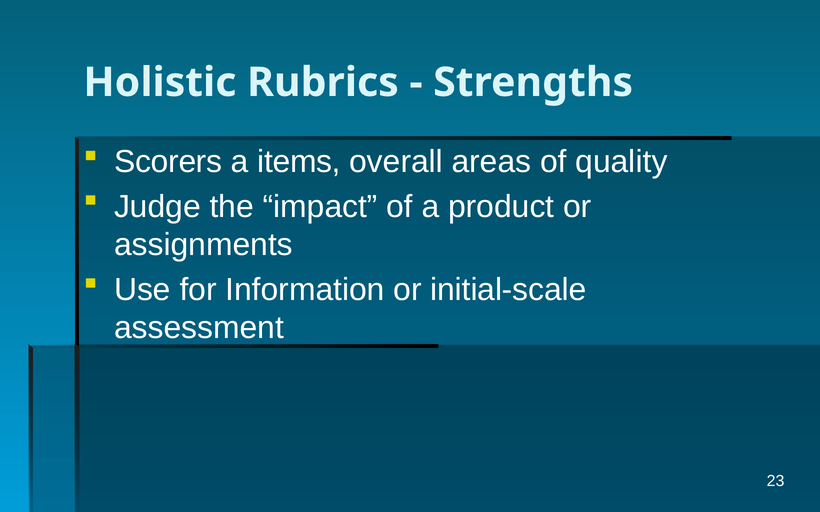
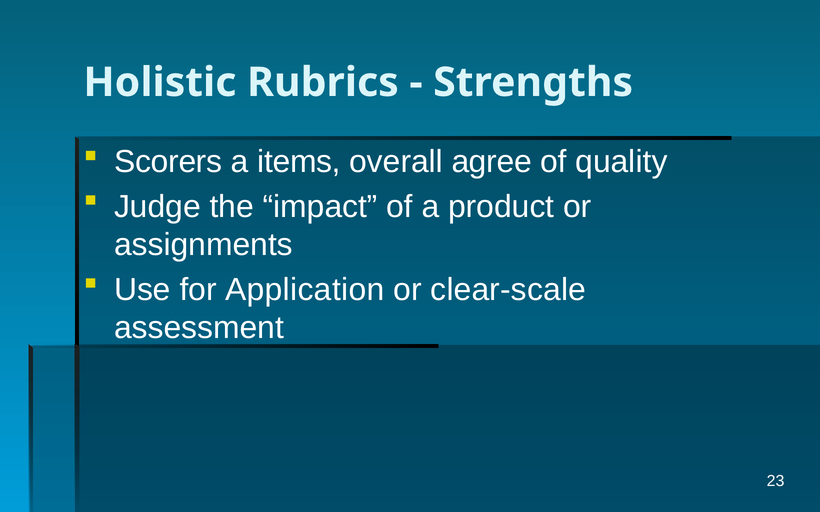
areas: areas -> agree (492, 162)
Information: Information -> Application (305, 290)
initial-scale: initial-scale -> clear-scale (508, 290)
